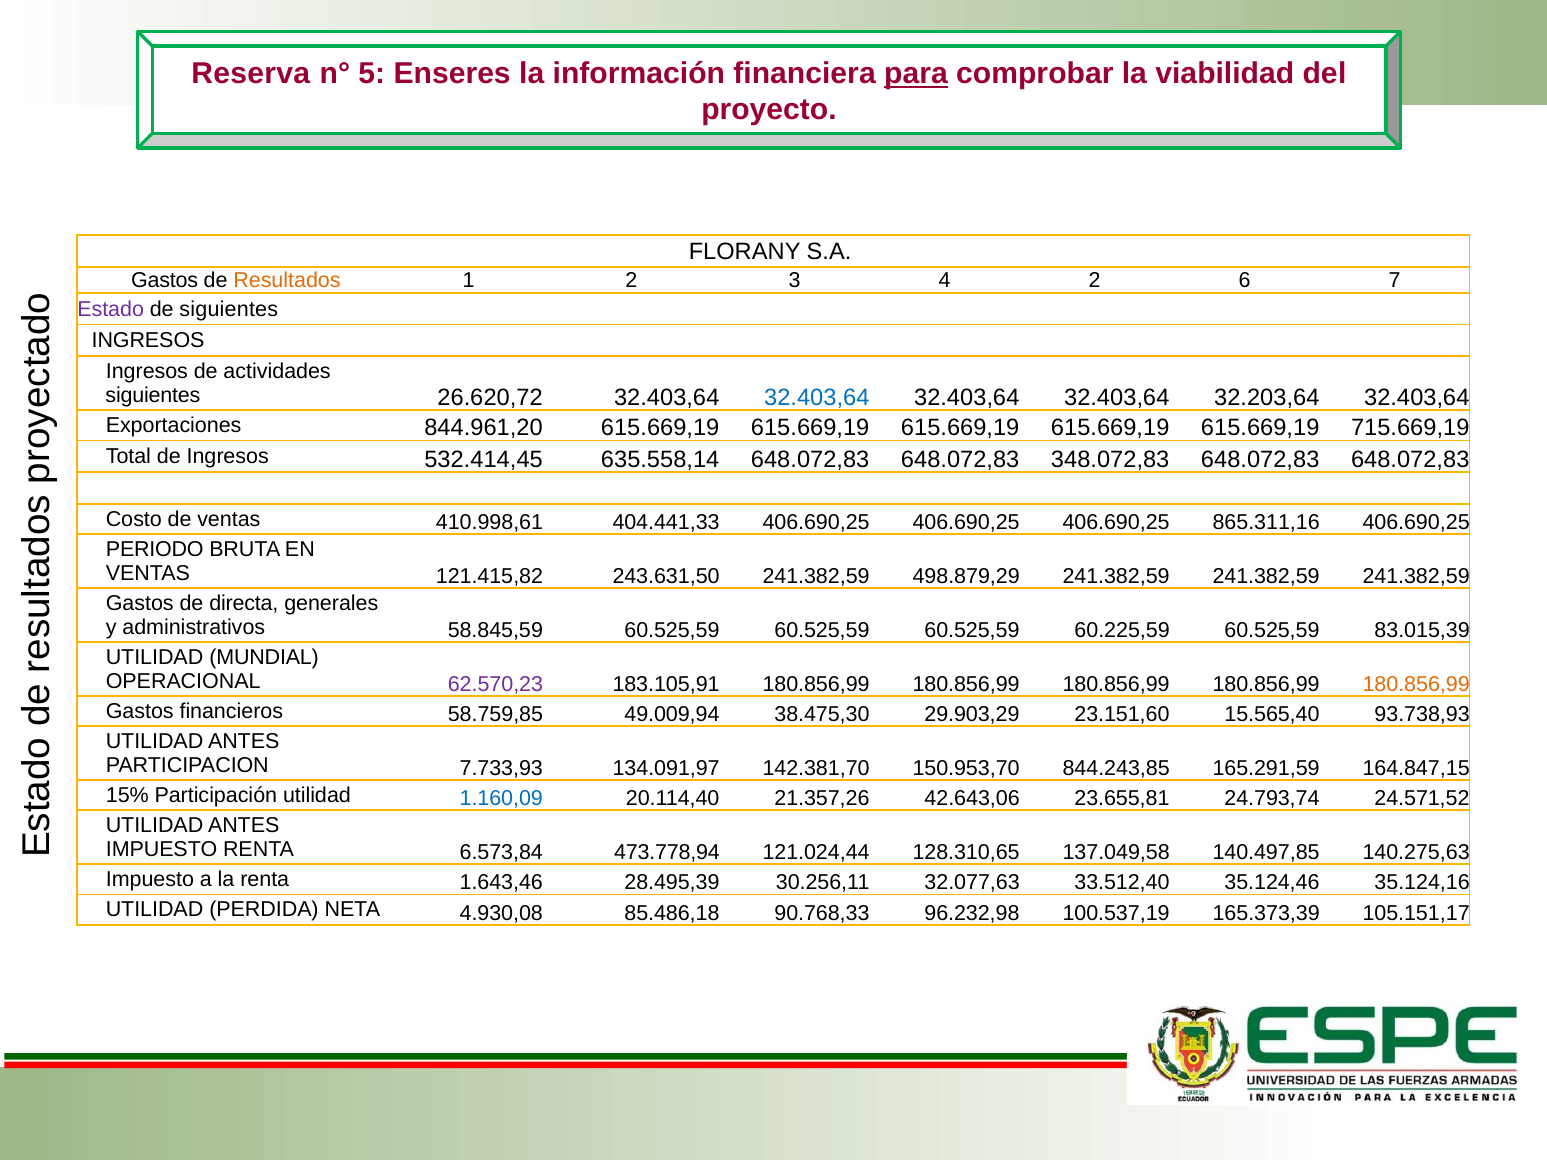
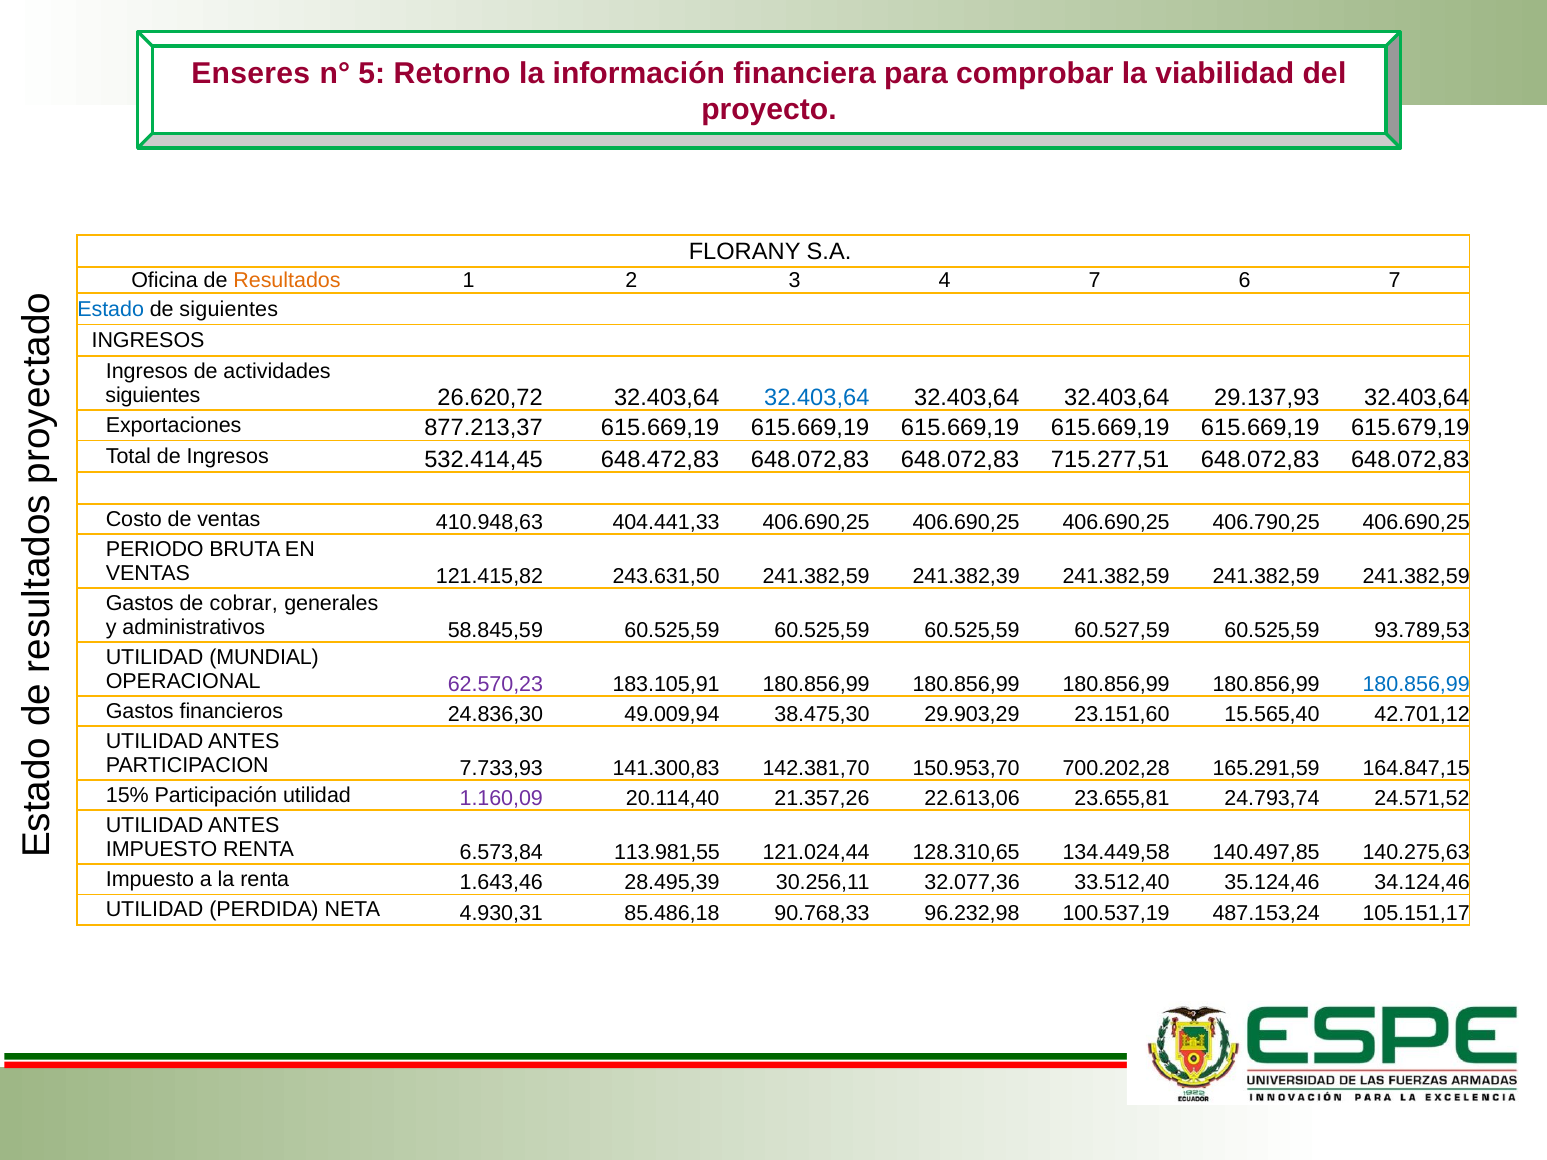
Reserva: Reserva -> Enseres (251, 74)
Enseres: Enseres -> Retorno (452, 74)
para underline: present -> none (916, 74)
Gastos: Gastos -> Oficina (165, 280)
4 2: 2 -> 7 (1095, 280)
Estado colour: purple -> blue (111, 309)
32.203,64: 32.203,64 -> 29.137,93 (1267, 398)
844.961,20: 844.961,20 -> 877.213,37 (484, 428)
715.669,19: 715.669,19 -> 615.679,19 (1410, 428)
635.558,14: 635.558,14 -> 648.472,83 (660, 460)
348.072,83: 348.072,83 -> 715.277,51 (1110, 460)
410.998,61: 410.998,61 -> 410.948,63 (489, 522)
865.311,16: 865.311,16 -> 406.790,25 (1266, 522)
498.879,29: 498.879,29 -> 241.382,39 (966, 576)
directa: directa -> cobrar (244, 603)
60.225,59: 60.225,59 -> 60.527,59 (1122, 630)
83.015,39: 83.015,39 -> 93.789,53 (1422, 630)
180.856,99 colour: orange -> blue (1416, 684)
58.759,85: 58.759,85 -> 24.836,30 (495, 715)
93.738,93: 93.738,93 -> 42.701,12 (1422, 715)
134.091,97: 134.091,97 -> 141.300,83 (666, 769)
844.243,85: 844.243,85 -> 700.202,28 (1116, 769)
1.160,09 colour: blue -> purple (501, 799)
42.643,06: 42.643,06 -> 22.613,06 (972, 799)
473.778,94: 473.778,94 -> 113.981,55 (667, 853)
137.049,58: 137.049,58 -> 134.449,58 (1116, 853)
32.077,63: 32.077,63 -> 32.077,36 (972, 883)
35.124,16: 35.124,16 -> 34.124,46 (1422, 883)
4.930,08: 4.930,08 -> 4.930,31 (501, 913)
165.373,39: 165.373,39 -> 487.153,24 (1266, 913)
